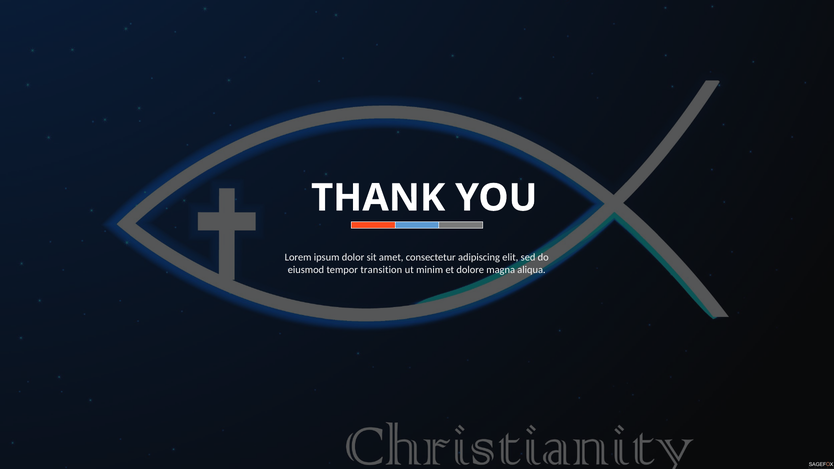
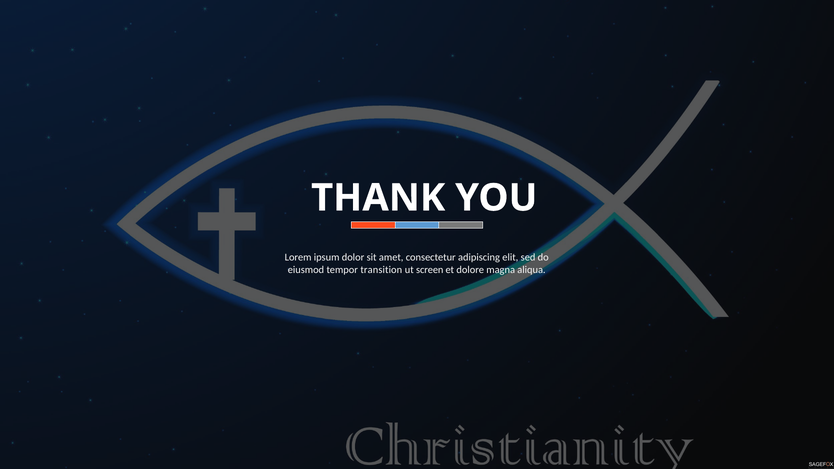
minim: minim -> screen (430, 270)
